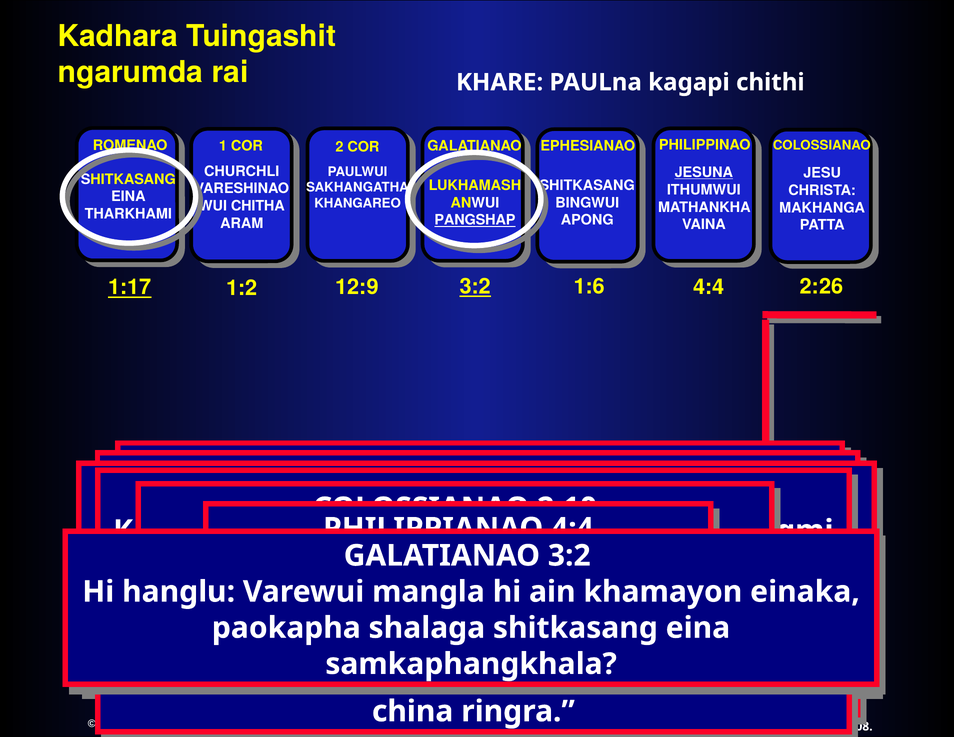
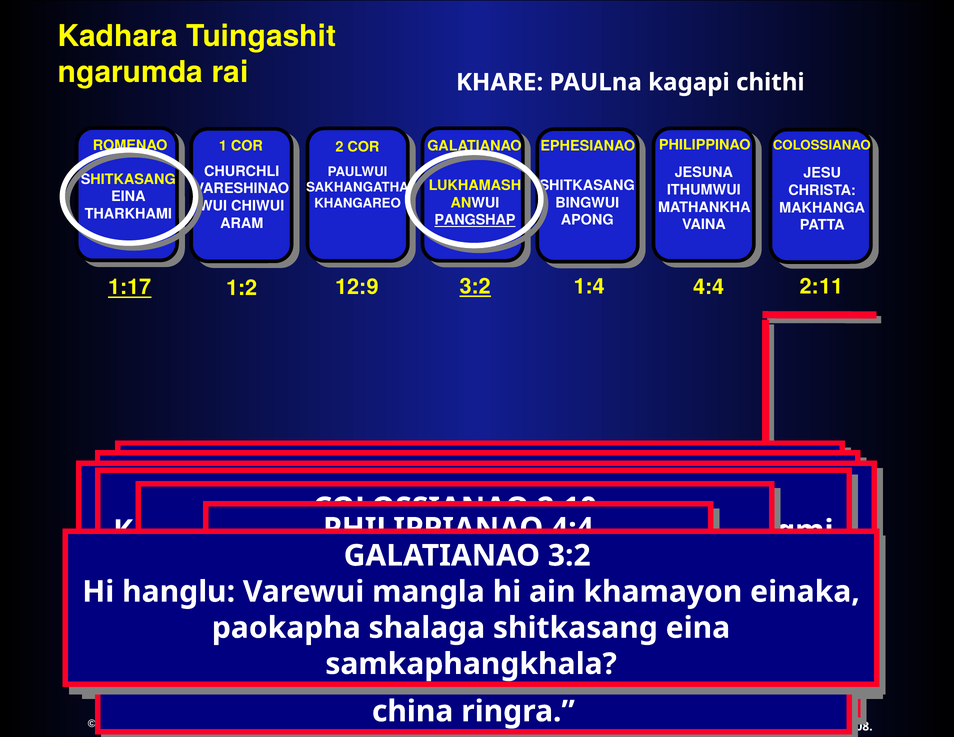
JESUNA underline: present -> none (704, 173)
CHITHA: CHITHA -> CHIWUI (258, 206)
1:6: 1:6 -> 1:4 (589, 286)
2:26: 2:26 -> 2:11 (822, 287)
